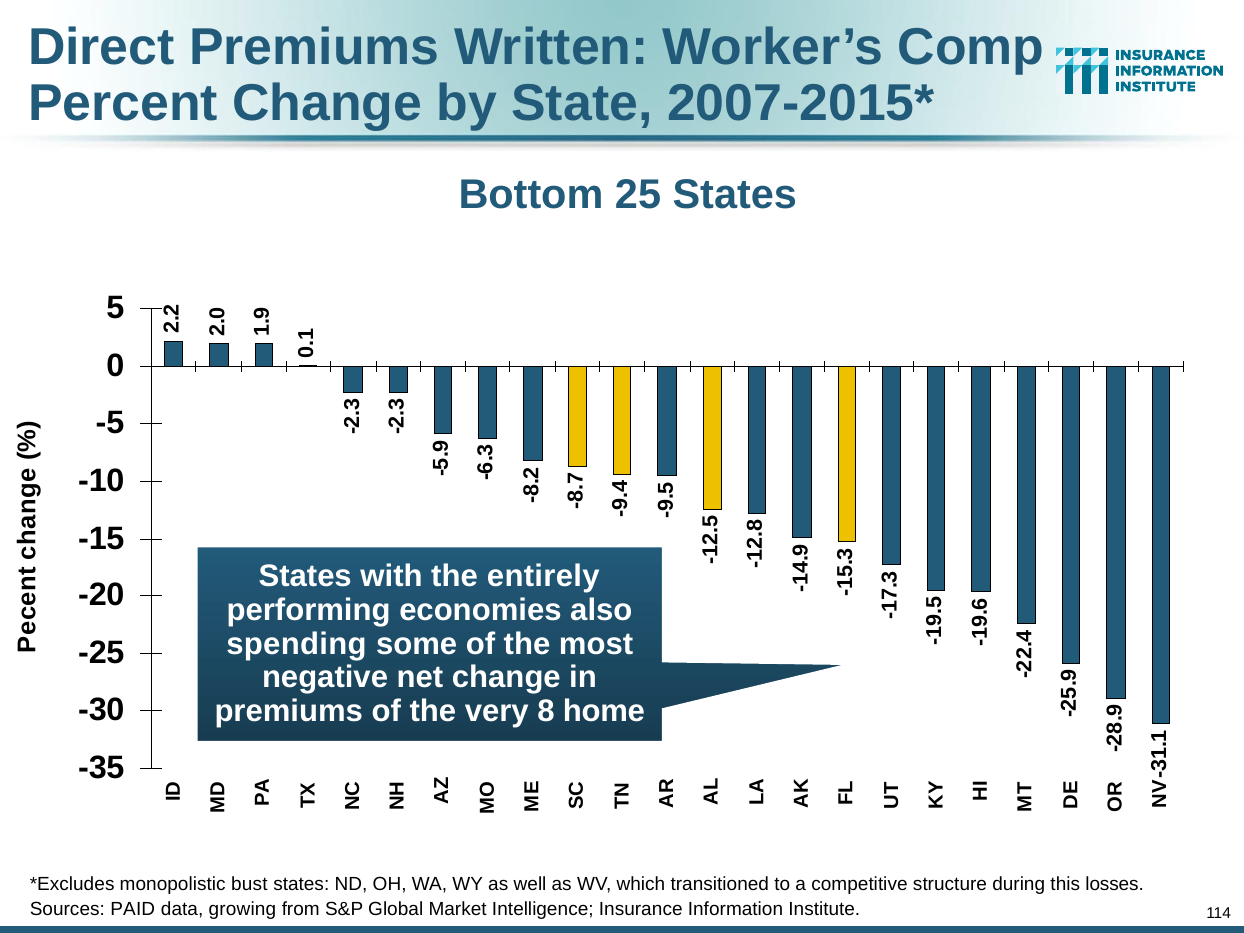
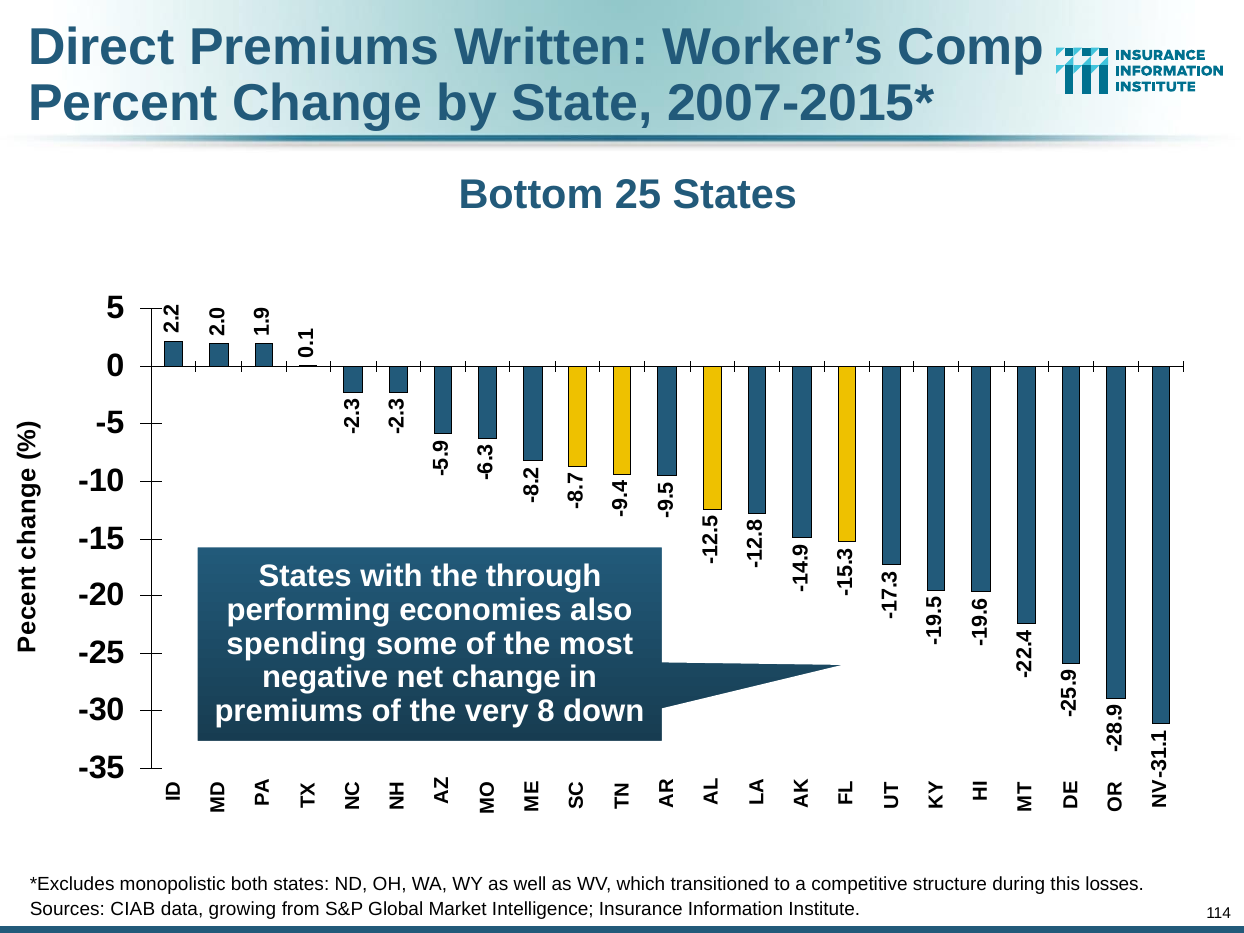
entirely: entirely -> through (544, 577)
home: home -> down (604, 711)
bust: bust -> both (249, 884)
PAID: PAID -> CIAB (133, 909)
